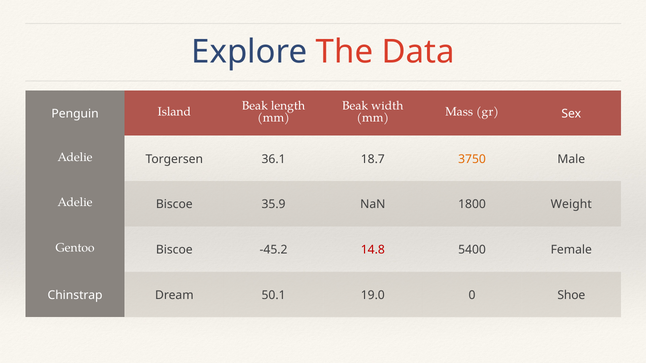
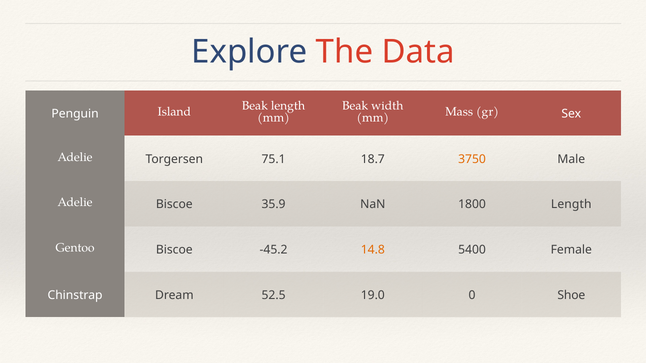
36.1: 36.1 -> 75.1 (274, 159)
1800 Weight: Weight -> Length (571, 205)
14.8 colour: red -> orange (373, 250)
50.1: 50.1 -> 52.5 (274, 296)
